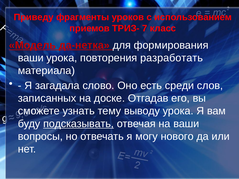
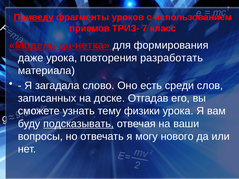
Приведу underline: none -> present (34, 17)
ваши: ваши -> даже (31, 58)
выводу: выводу -> физики (142, 111)
